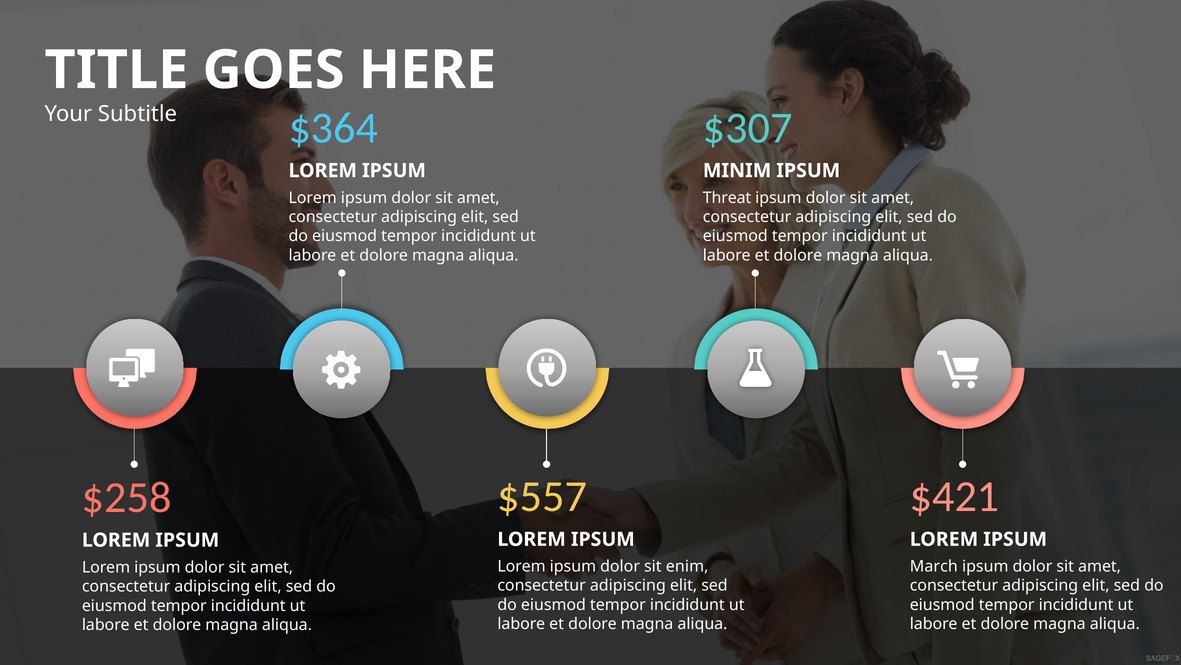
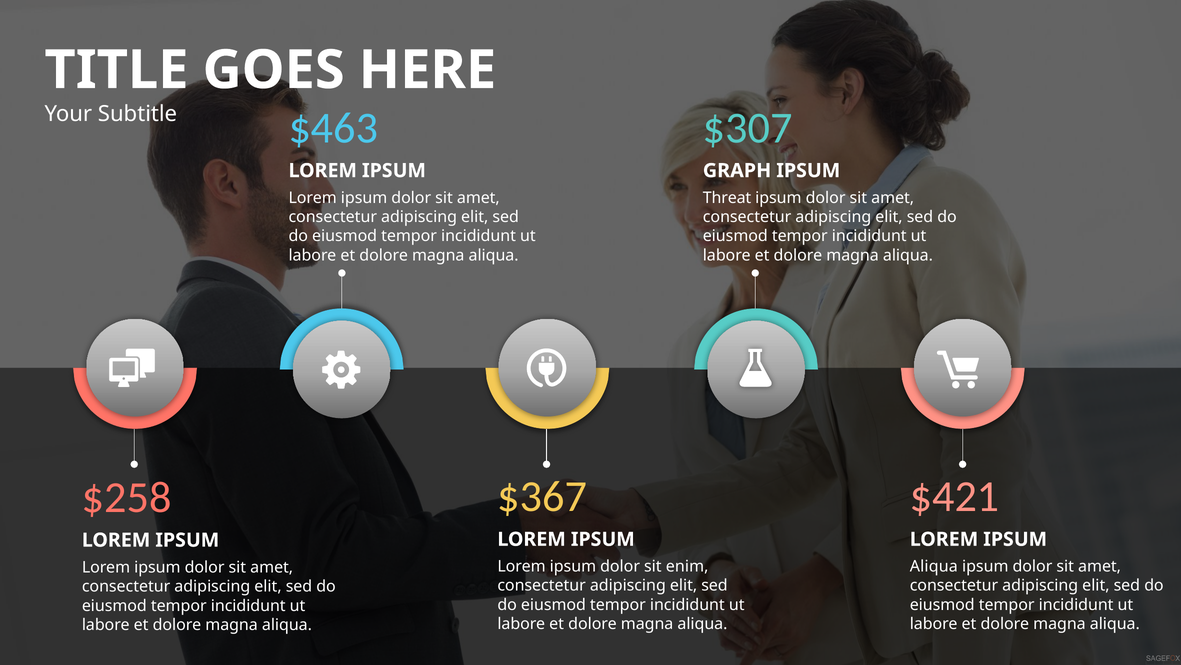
$364: $364 -> $463 (333, 128)
MINIM: MINIM -> GRAPH (737, 170)
$557: $557 -> $367 (542, 496)
March: March -> Aliqua (934, 566)
